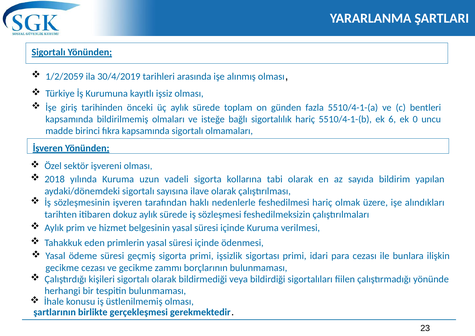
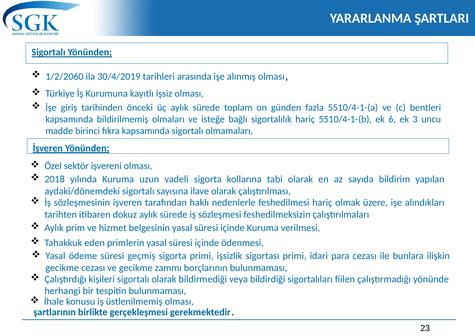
1/2/2059: 1/2/2059 -> 1/2/2060 (64, 77)
0: 0 -> 3 (415, 119)
